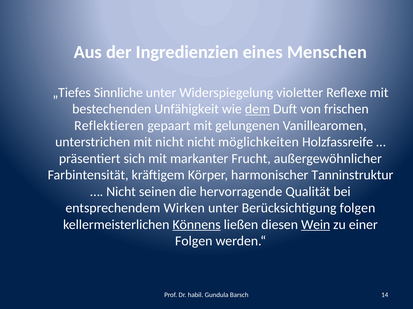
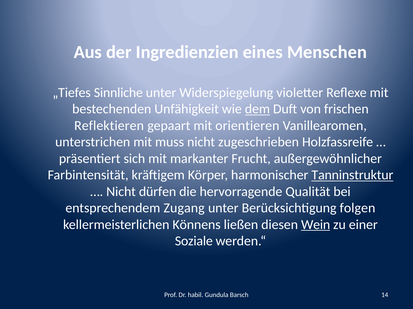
gelungenen: gelungenen -> orientieren (247, 126)
mit nicht: nicht -> muss (170, 142)
möglichkeiten: möglichkeiten -> zugeschrieben (259, 142)
Tanninstruktur underline: none -> present (352, 175)
seinen: seinen -> dürfen (158, 192)
Wirken: Wirken -> Zugang (184, 209)
Könnens underline: present -> none (197, 225)
Folgen: Folgen -> Soziale (194, 242)
